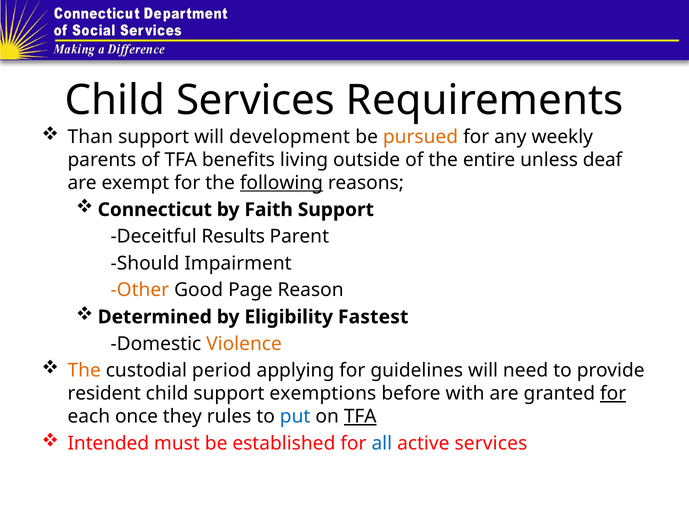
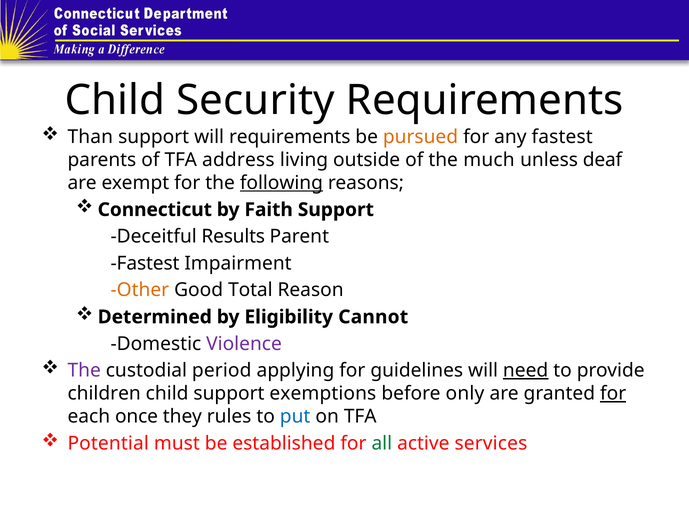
Child Services: Services -> Security (255, 100)
will development: development -> requirements (290, 137)
any weekly: weekly -> fastest (562, 137)
benefits: benefits -> address (238, 160)
entire: entire -> much (489, 160)
Should: Should -> Fastest (145, 263)
Page: Page -> Total (250, 290)
Fastest: Fastest -> Cannot (373, 317)
Violence colour: orange -> purple (244, 344)
The colour: orange -> purple (84, 370)
need underline: none -> present (526, 370)
resident: resident -> children (104, 393)
with: with -> only (465, 393)
TFA underline: present -> none (360, 416)
Intended: Intended -> Potential (108, 443)
all colour: blue -> green (382, 443)
